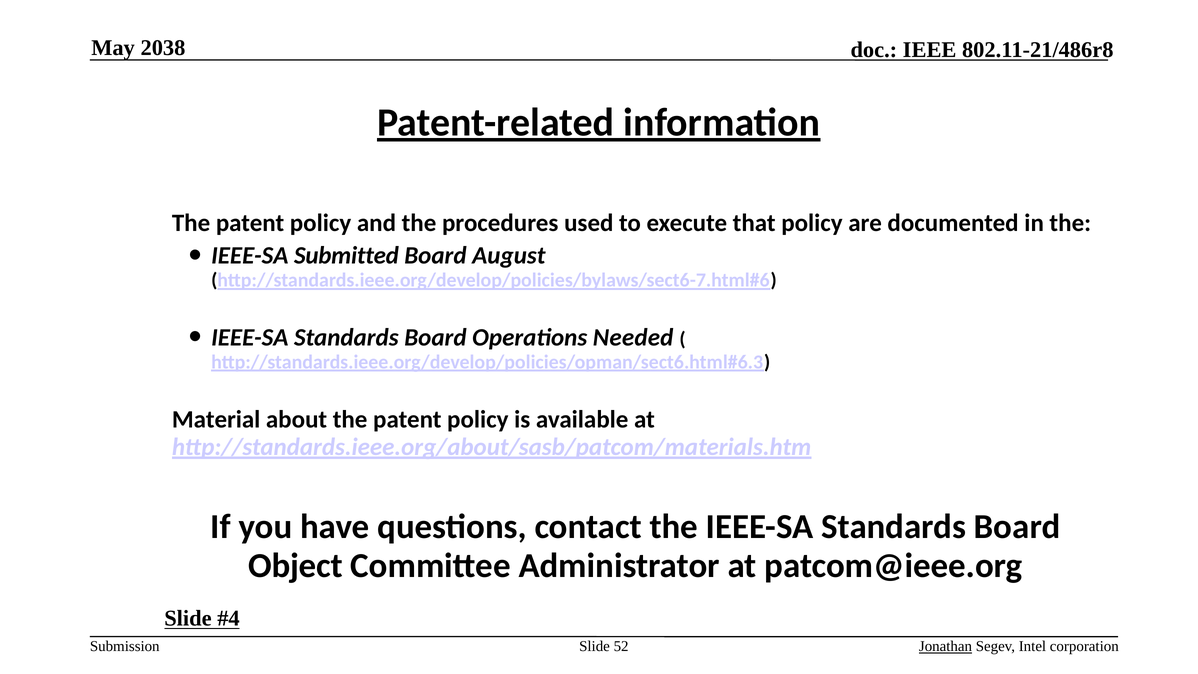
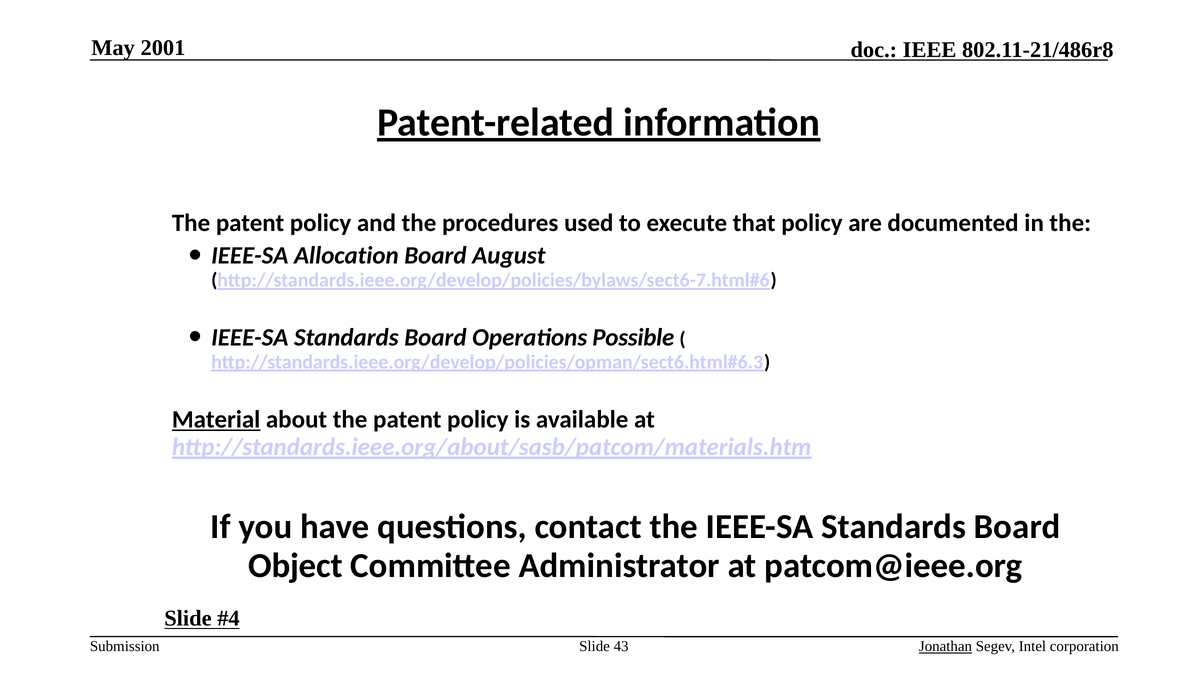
2038: 2038 -> 2001 (163, 48)
Submitted: Submitted -> Allocation (346, 256)
Needed: Needed -> Possible (633, 337)
Material underline: none -> present (216, 419)
52: 52 -> 43 (621, 646)
